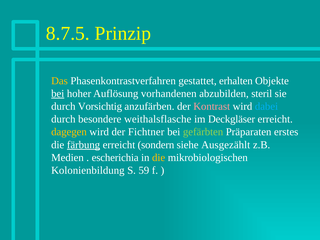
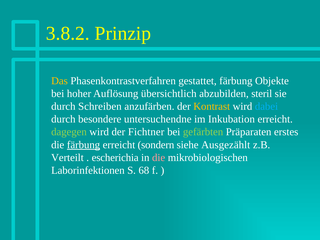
8.7.5: 8.7.5 -> 3.8.2 (68, 33)
gestattet erhalten: erhalten -> färbung (236, 81)
bei underline: present -> none (58, 94)
vorhandenen: vorhandenen -> übersichtlich (169, 94)
Vorsichtig: Vorsichtig -> Schreiben (100, 106)
Kontrast colour: pink -> yellow (212, 106)
weithalsflasche: weithalsflasche -> untersuchendne (158, 119)
Deckgläser: Deckgläser -> Inkubation (231, 119)
dagegen colour: yellow -> light green (69, 132)
Medien: Medien -> Verteilt (67, 158)
die colour: yellow -> pink (159, 158)
Kolonienbildung: Kolonienbildung -> Laborinfektionen (88, 170)
59: 59 -> 68 (144, 170)
